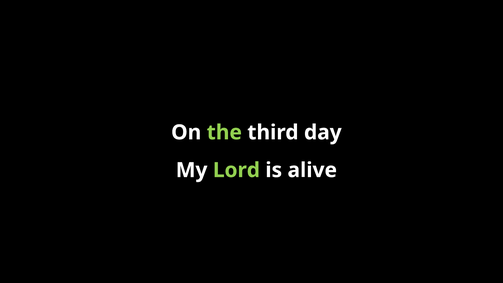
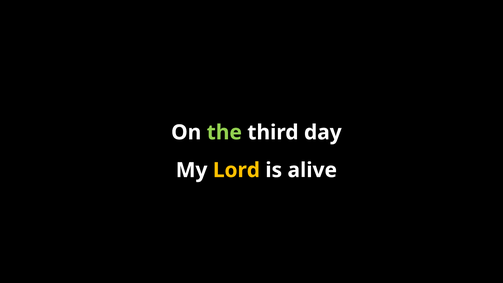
Lord colour: light green -> yellow (236, 170)
